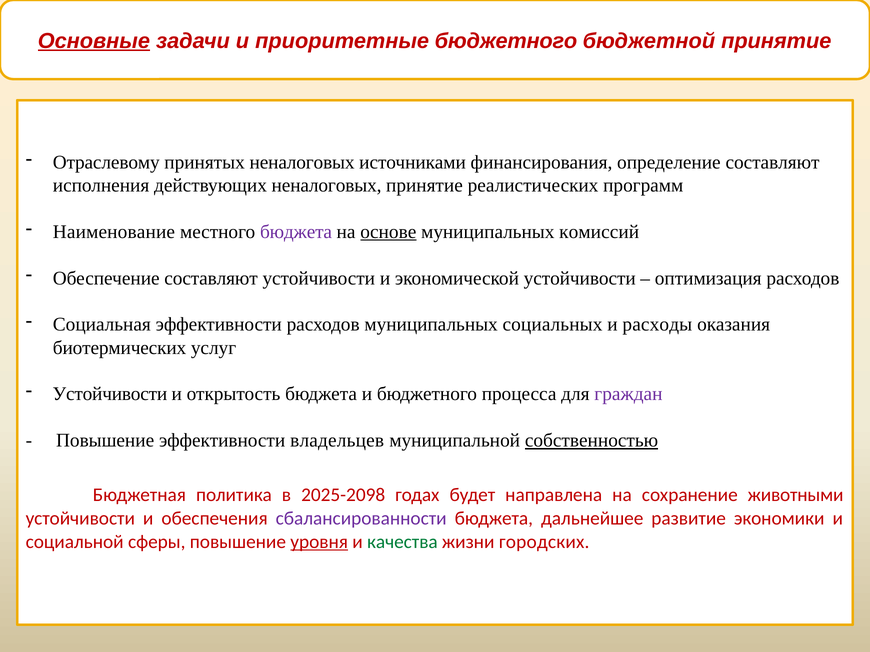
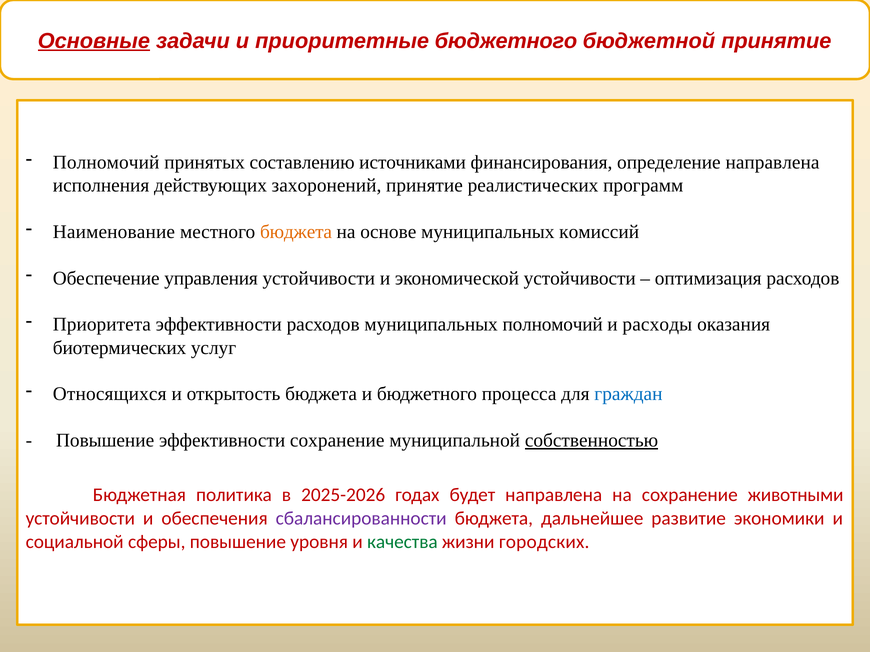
Отраслевому: Отраслевому -> Полномочий (106, 162)
принятых неналоговых: неналоговых -> составлению (302, 162)
определение составляют: составляют -> направлена (772, 162)
действующих неналоговых: неналоговых -> захоронений (327, 186)
бюджета colour: purple -> orange (296, 232)
основе underline: present -> none (388, 232)
Обеспечение составляют: составляют -> управления (211, 278)
Социальная: Социальная -> Приоритета (102, 325)
муниципальных социальных: социальных -> полномочий (553, 325)
Устойчивости: Устойчивости -> Относящихся (110, 394)
граждан colour: purple -> blue (628, 394)
эффективности владельцев: владельцев -> сохранение (337, 441)
2025-2098: 2025-2098 -> 2025-2026 (343, 495)
уровня underline: present -> none (319, 542)
